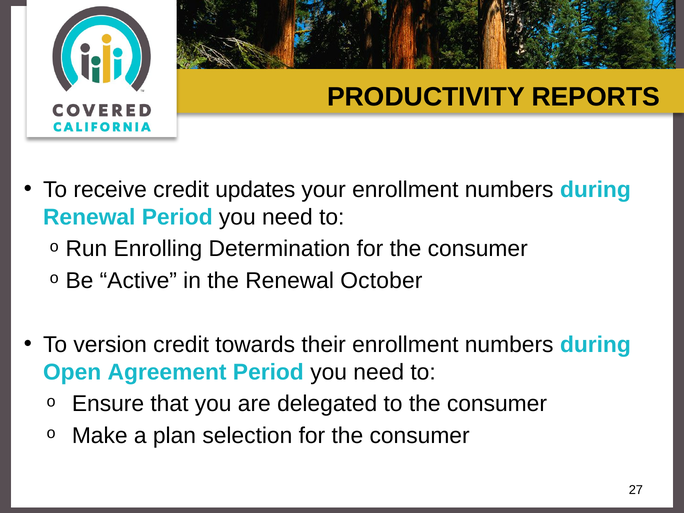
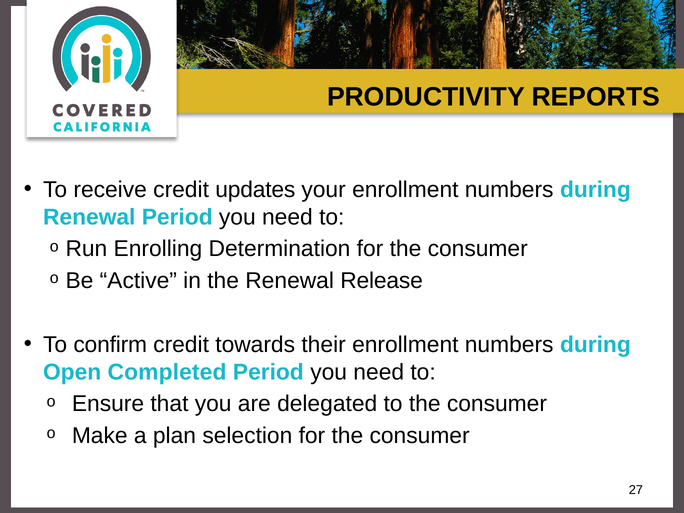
October: October -> Release (382, 281)
version: version -> confirm (110, 345)
Agreement: Agreement -> Completed (167, 372)
